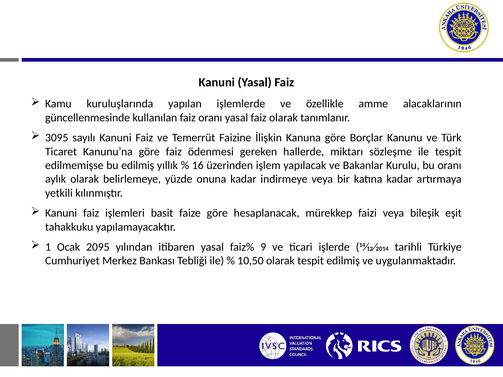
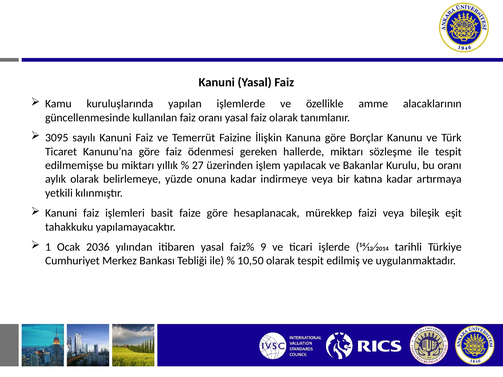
bu edilmiş: edilmiş -> miktarı (138, 165)
16: 16 -> 27 (198, 165)
2095: 2095 -> 2036 (98, 247)
